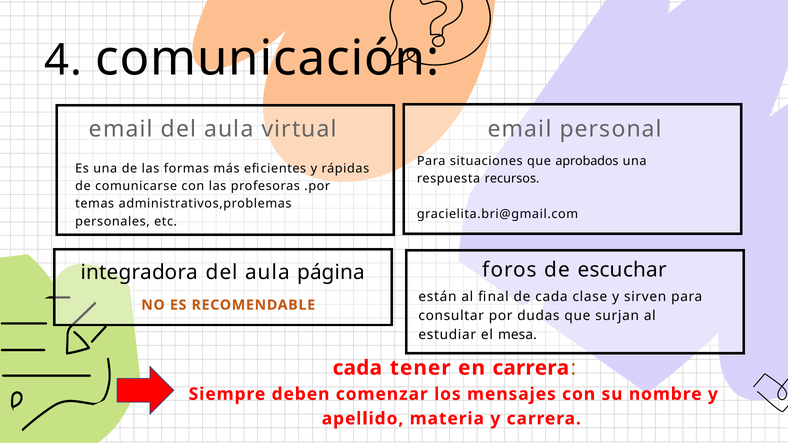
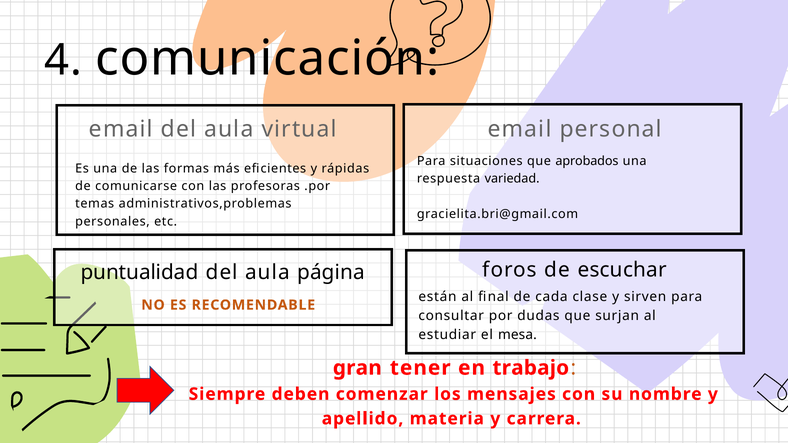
recursos: recursos -> variedad (512, 179)
integradora: integradora -> puntualidad (139, 273)
cada: cada -> gran (357, 368)
en carrera: carrera -> trabajo (531, 368)
